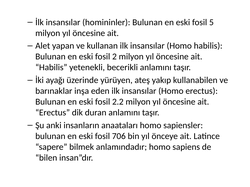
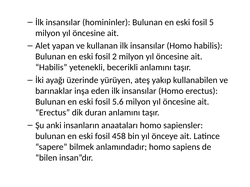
2.2: 2.2 -> 5.6 (118, 102)
706: 706 -> 458 (119, 136)
